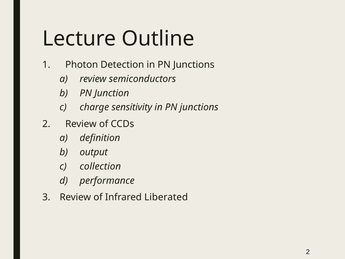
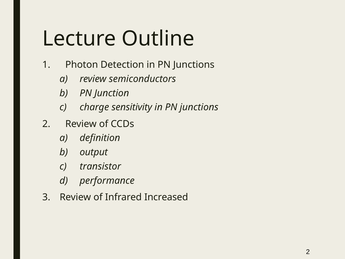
collection: collection -> transistor (100, 166)
Liberated: Liberated -> Increased (166, 197)
